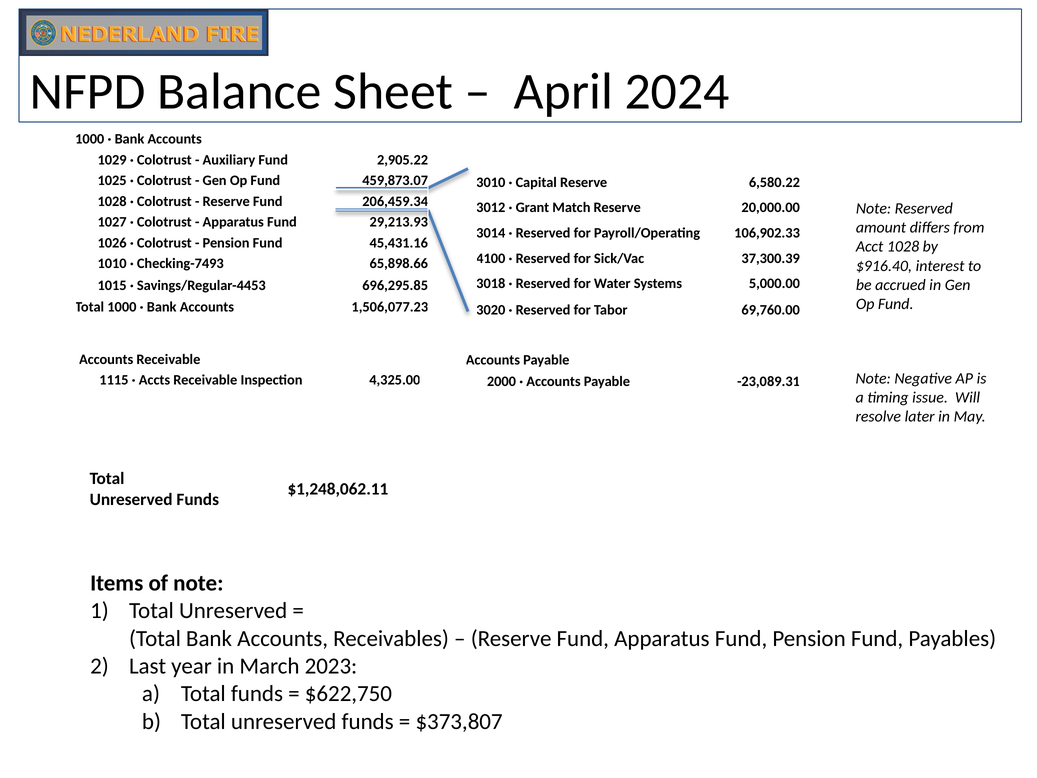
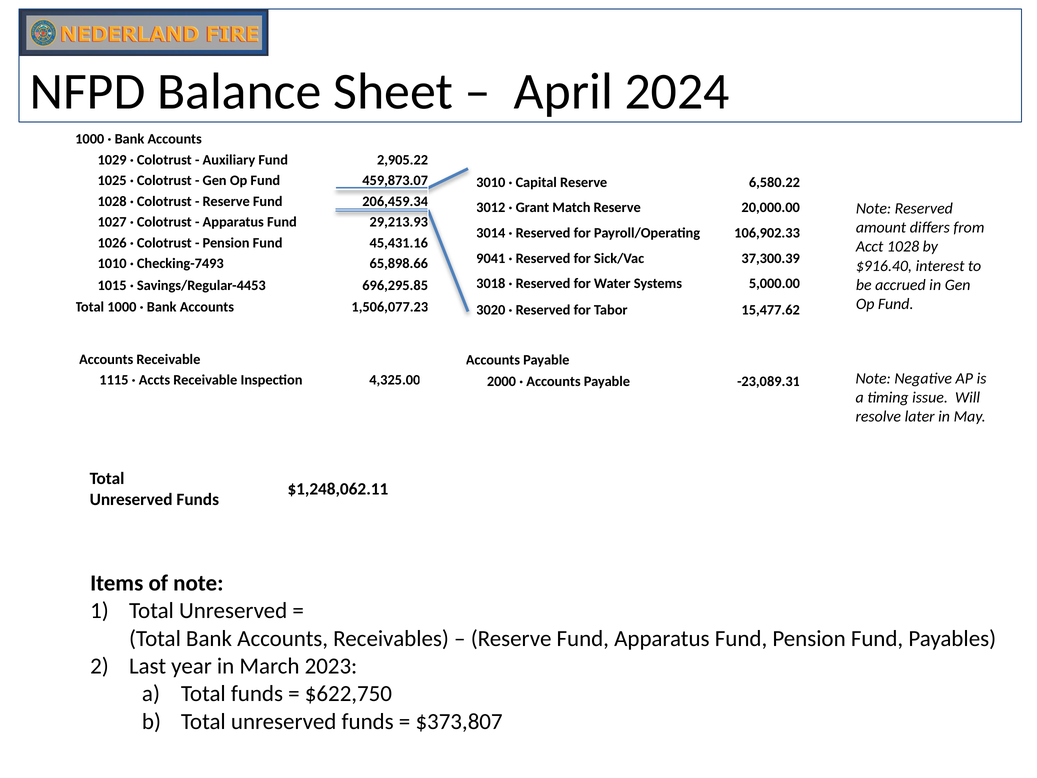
4100: 4100 -> 9041 (491, 258)
69,760.00: 69,760.00 -> 15,477.62 (771, 310)
